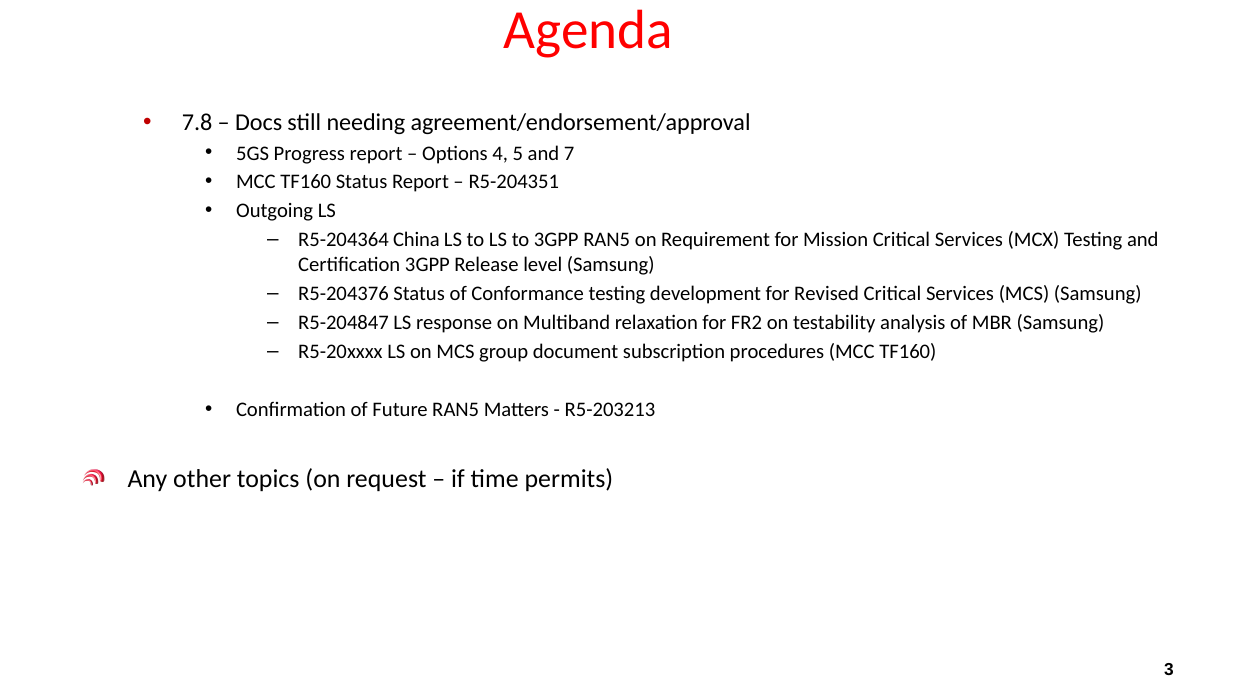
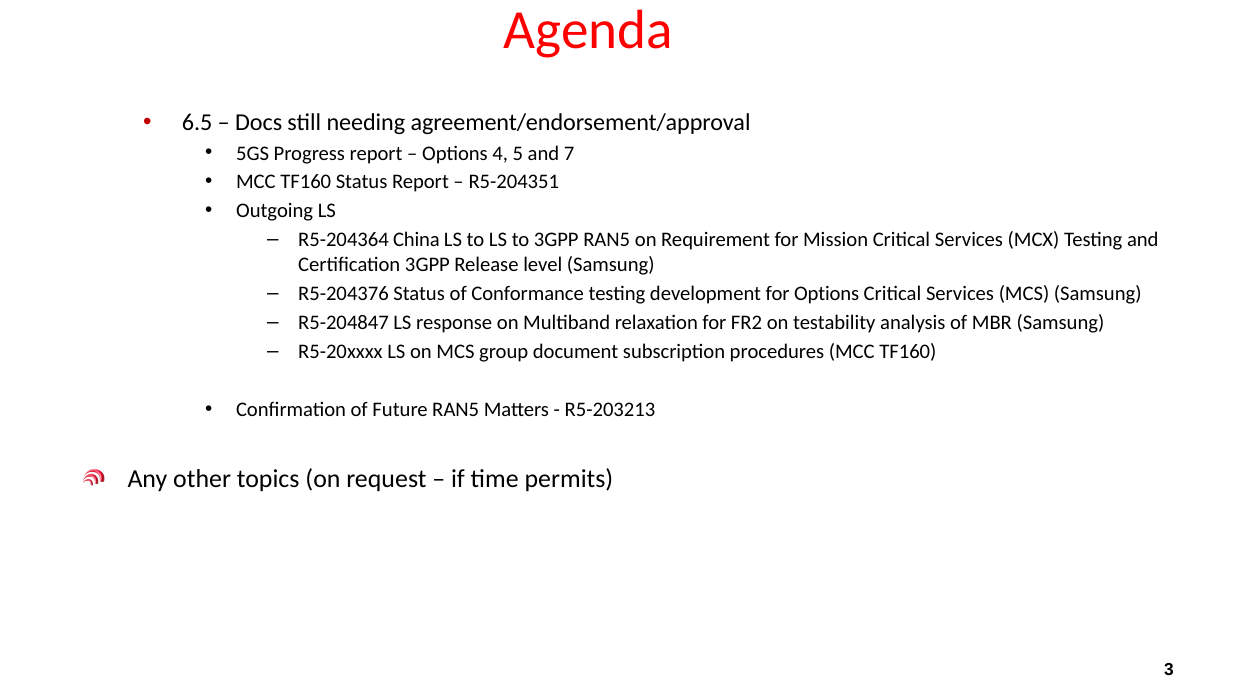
7.8: 7.8 -> 6.5 (197, 122)
for Revised: Revised -> Options (827, 294)
